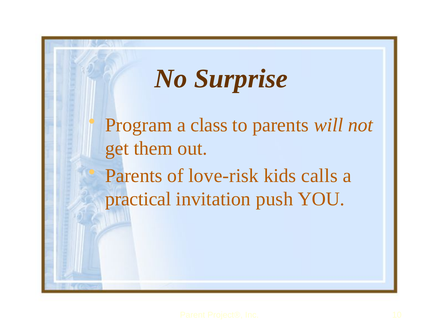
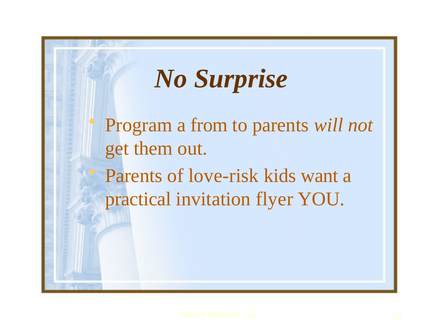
class: class -> from (209, 125)
calls: calls -> want (320, 176)
push: push -> flyer (274, 199)
